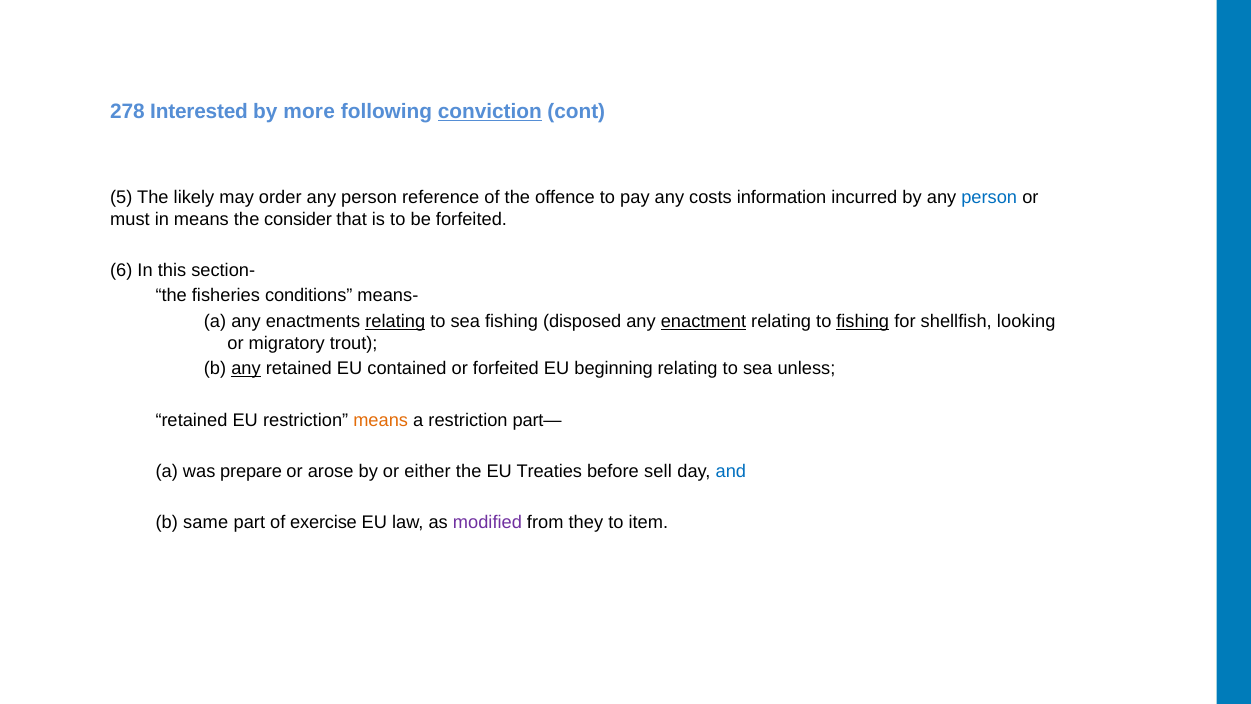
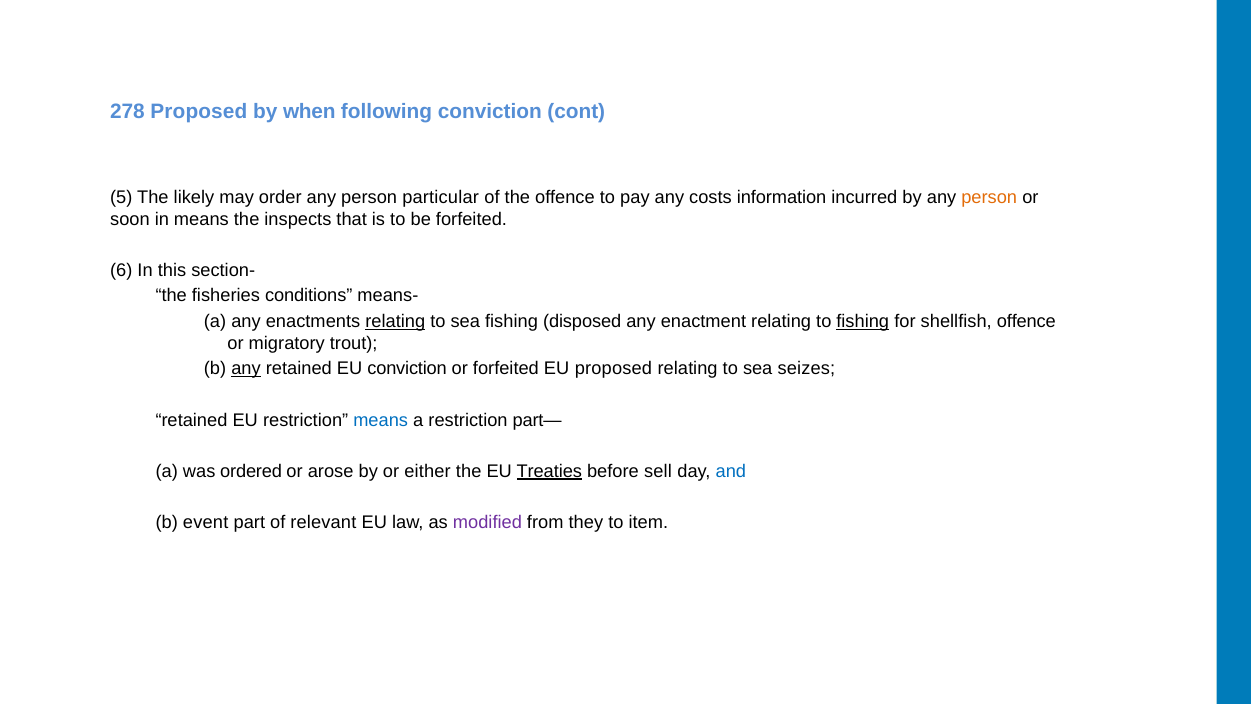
278 Interested: Interested -> Proposed (199, 112)
more: more -> when (309, 112)
conviction underline: present -> none (490, 112)
reference: reference -> particular (441, 197)
person colour: blue -> orange (989, 197)
must: must -> soon (130, 219)
consider: consider -> inspects (298, 219)
enactment underline: present -> none (703, 321)
shellfish looking: looking -> offence (1026, 321)
EU contained: contained -> conviction (407, 369)
EU beginning: beginning -> proposed (613, 369)
unless: unless -> seizes (806, 369)
means colour: orange -> blue (381, 420)
prepare: prepare -> ordered (251, 471)
Treaties underline: none -> present (549, 471)
same: same -> event (206, 522)
exercise: exercise -> relevant (323, 522)
